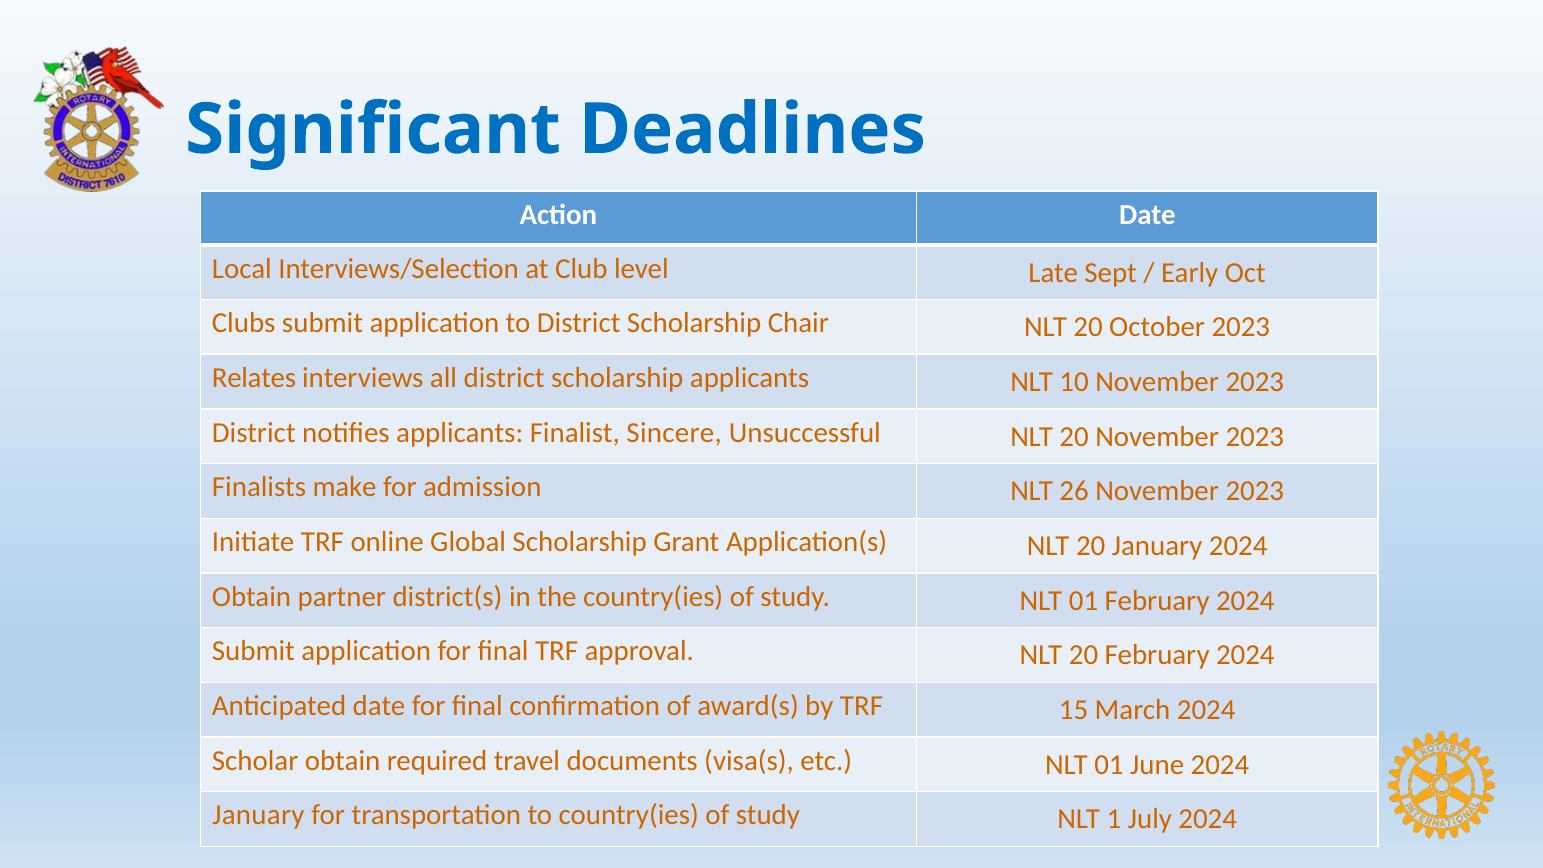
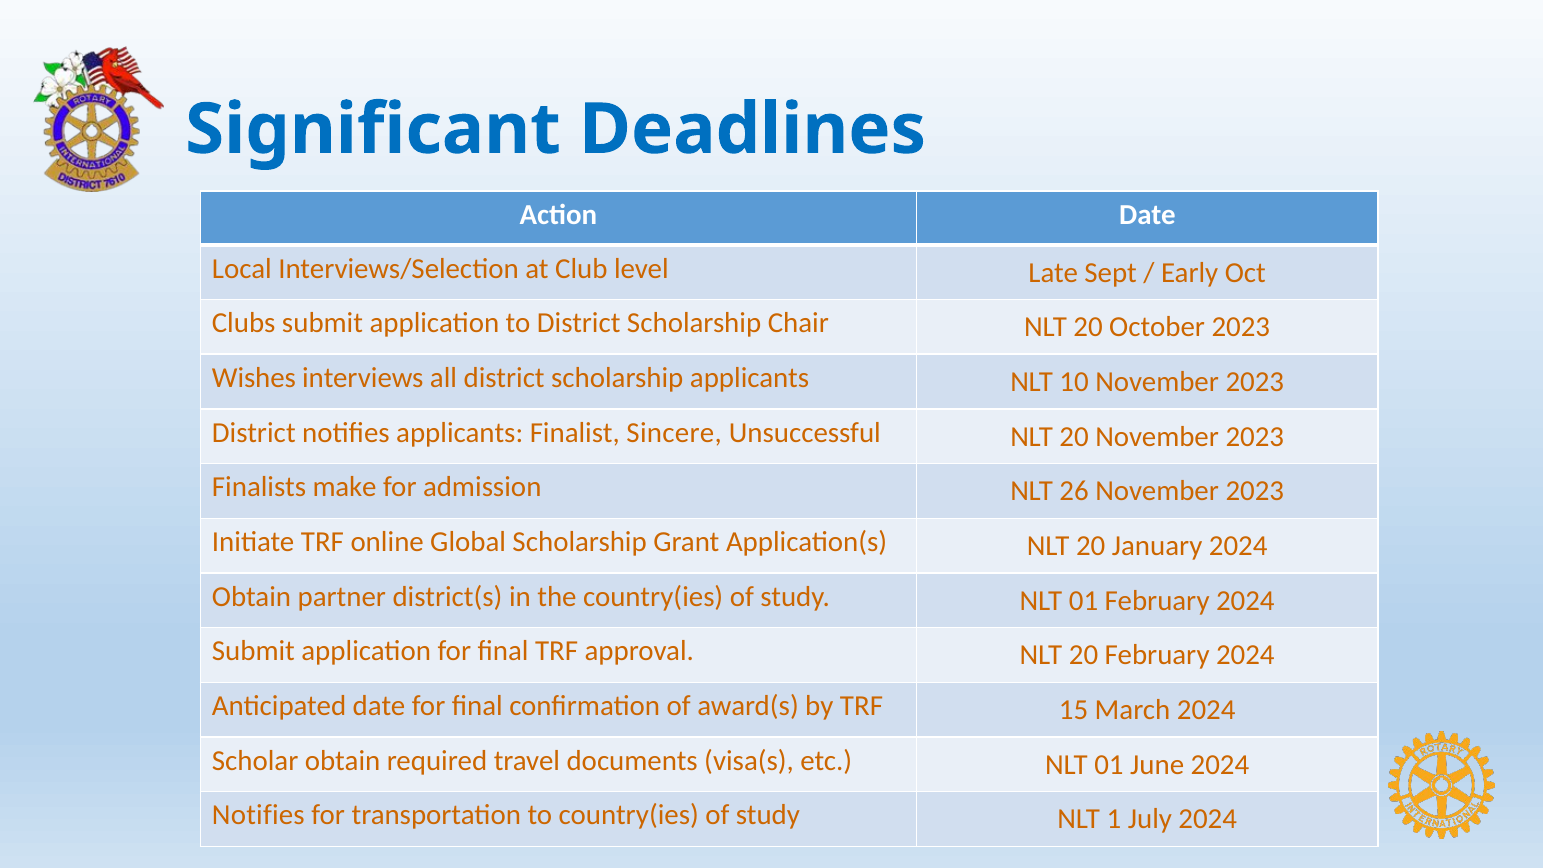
Relates: Relates -> Wishes (254, 378)
January: January -> Notifies (258, 815)
